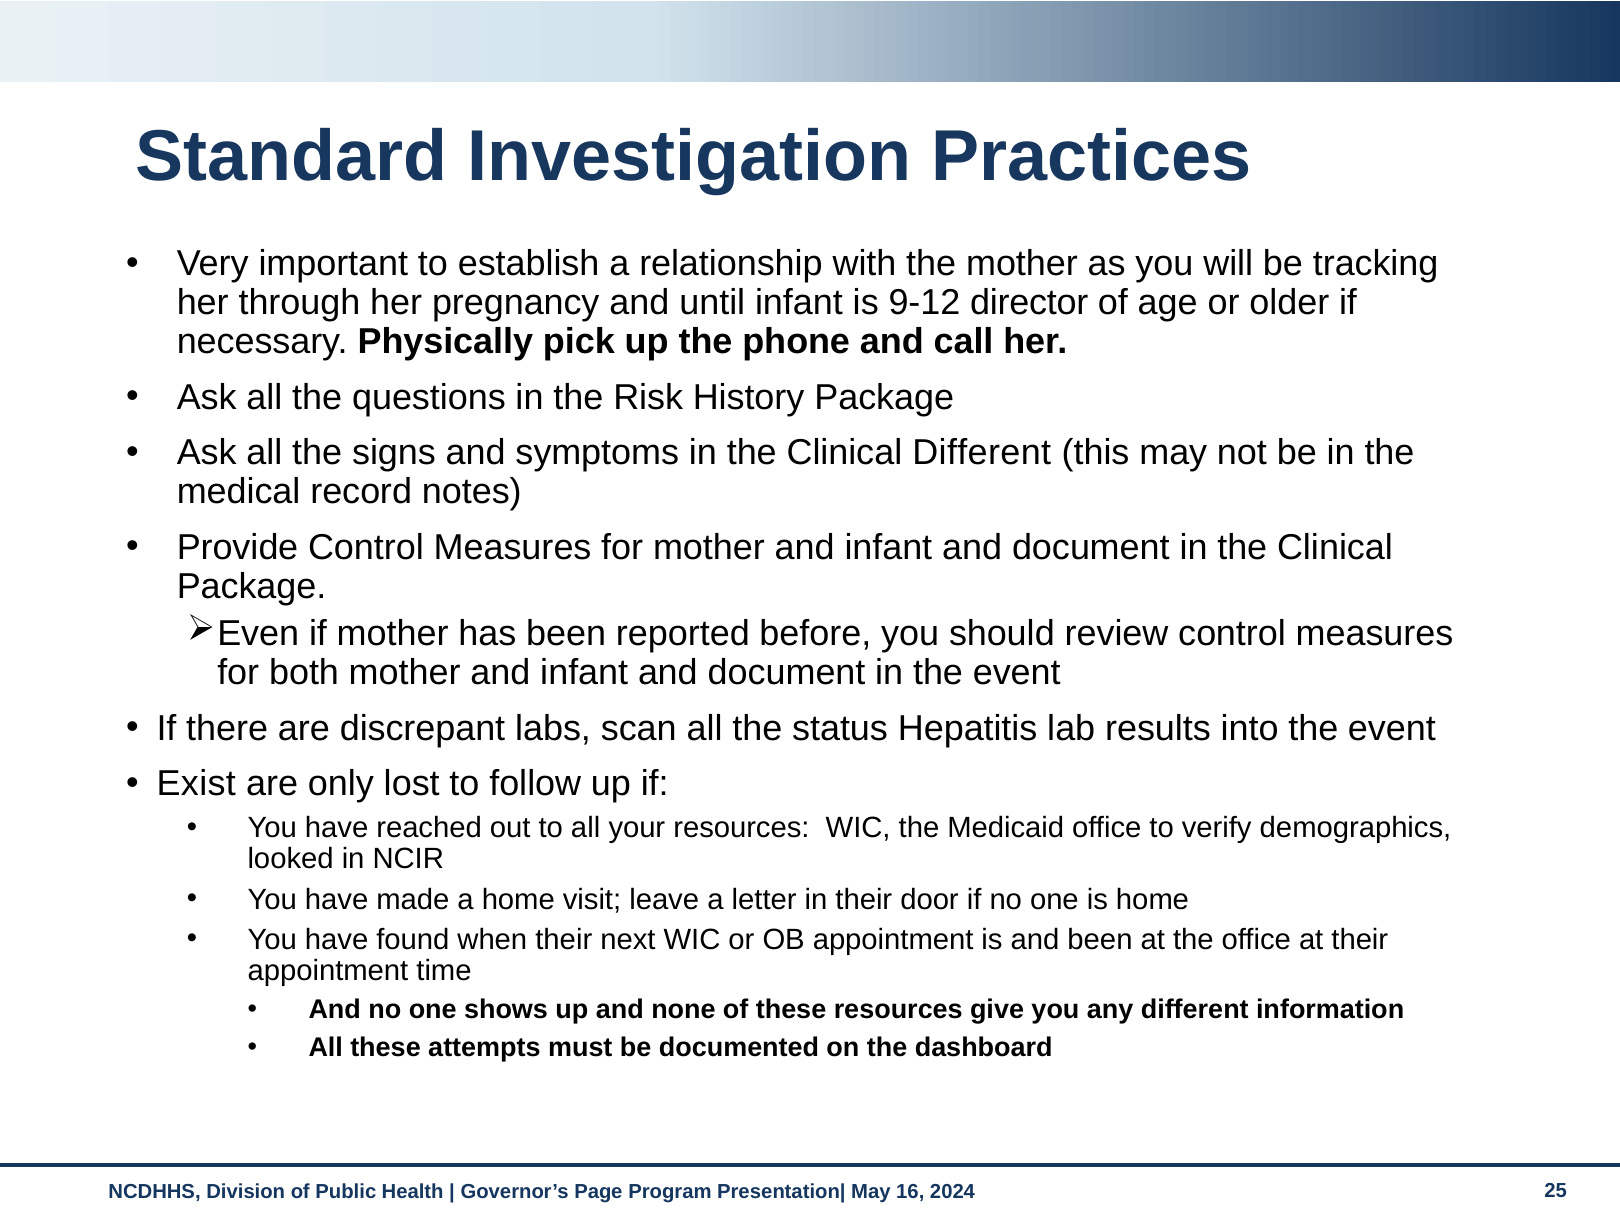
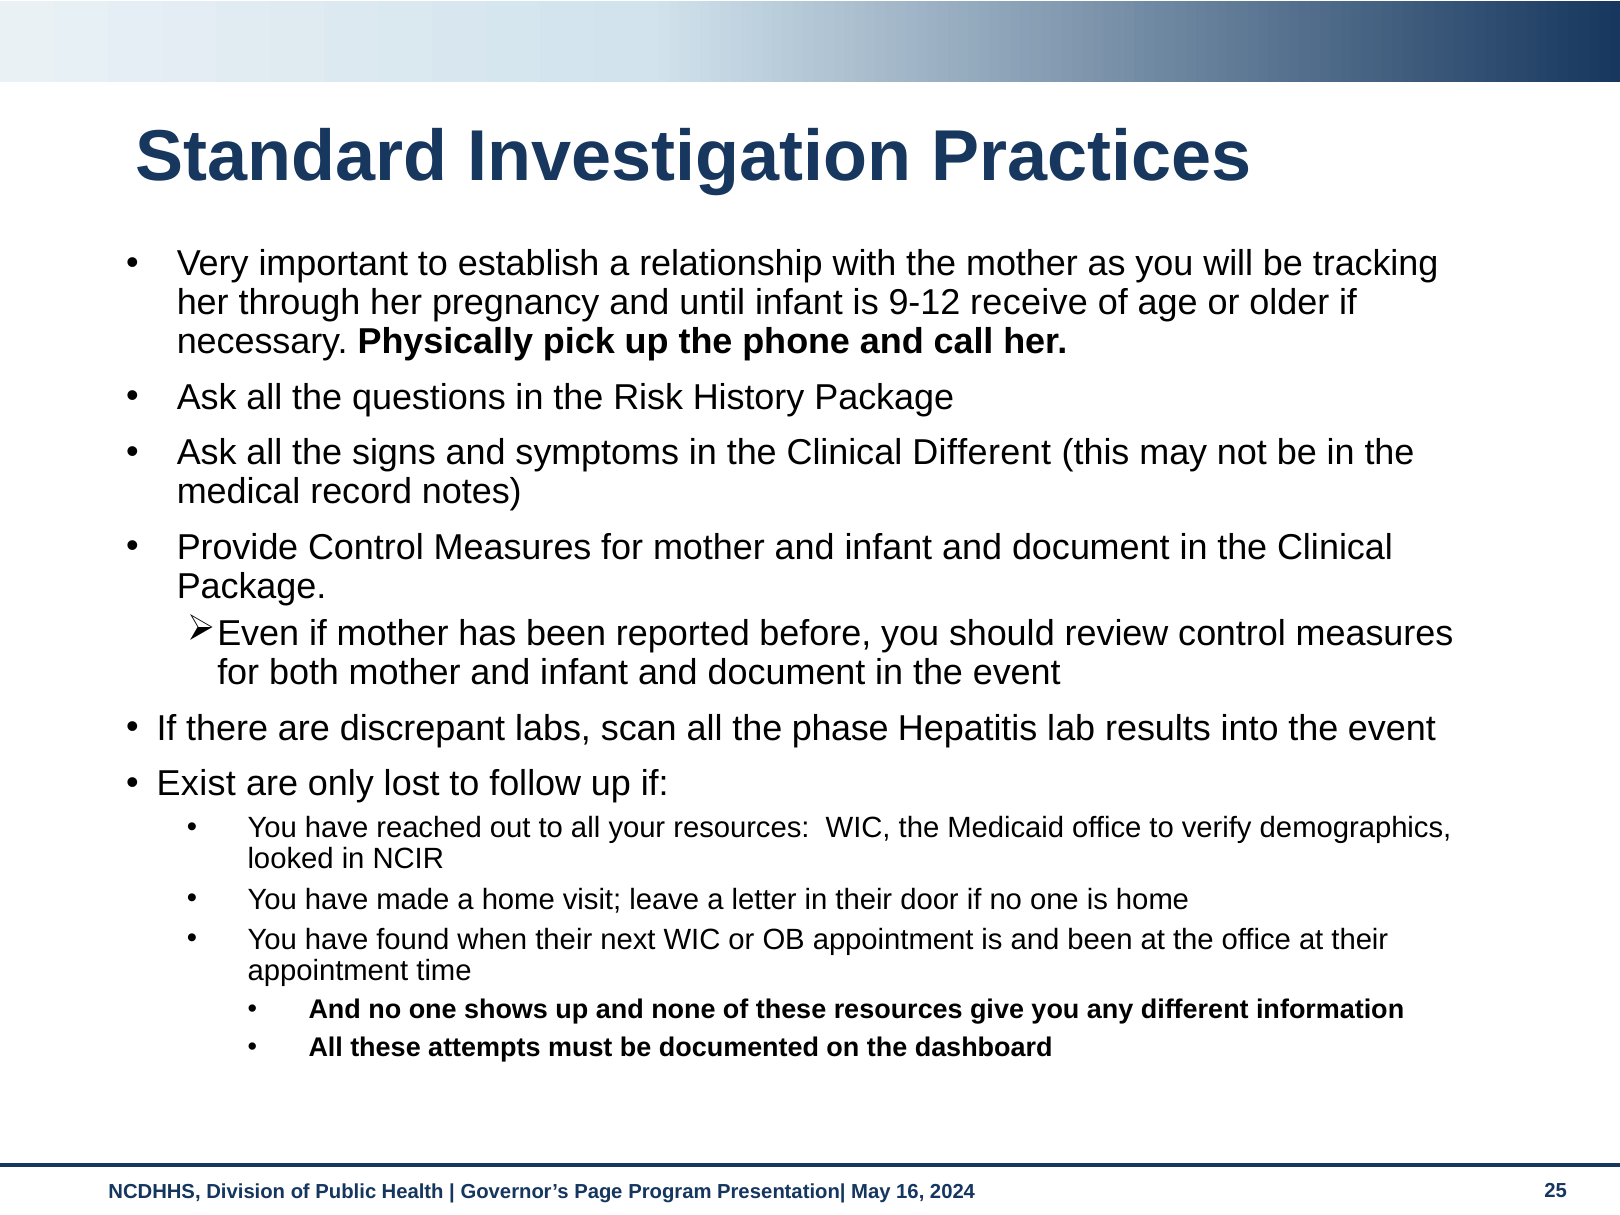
director: director -> receive (1029, 303)
status: status -> phase (840, 728)
